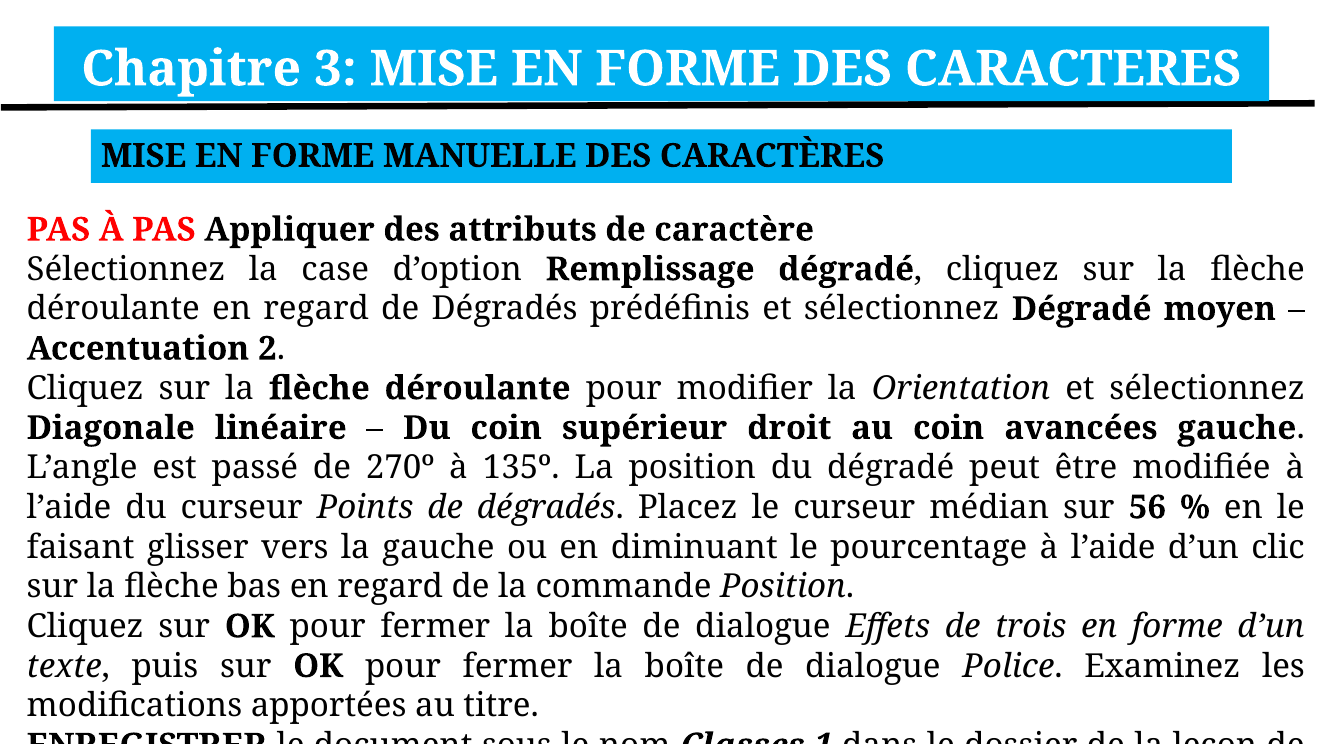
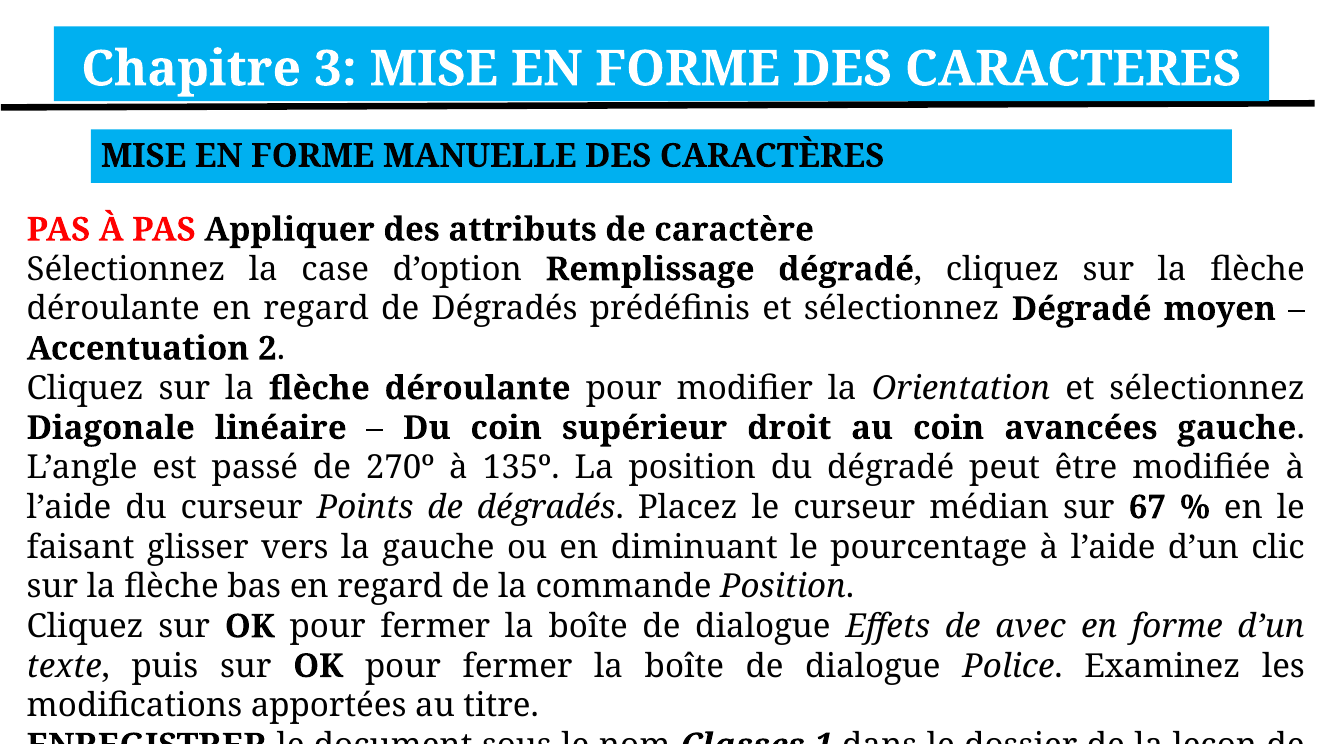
56: 56 -> 67 (1147, 508)
trois: trois -> avec (1031, 627)
